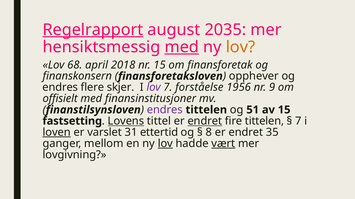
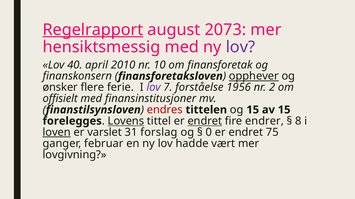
2035: 2035 -> 2073 (225, 30)
med underline: present -> none (182, 47)
lov colour: orange -> purple (240, 47)
68: 68 -> 40 (75, 65)
2018: 2018 -> 2010 (123, 65)
nr 15: 15 -> 10 (160, 65)
opphever underline: none -> present (254, 76)
endres: endres -> ønsker (60, 88)
skjer: skjer -> ferie (120, 88)
9: 9 -> 2 (272, 88)
endres colour: purple -> red (165, 110)
og 51: 51 -> 15 (253, 110)
fastsetting: fastsetting -> forelegges (72, 121)
fire tittelen: tittelen -> endrer (264, 121)
7: 7 -> 8 (298, 121)
ettertid: ettertid -> forslag (159, 133)
8: 8 -> 0 (209, 133)
35: 35 -> 75 (272, 133)
mellom: mellom -> februar (104, 144)
lov underline: present -> none (165, 144)
vært underline: present -> none (223, 144)
